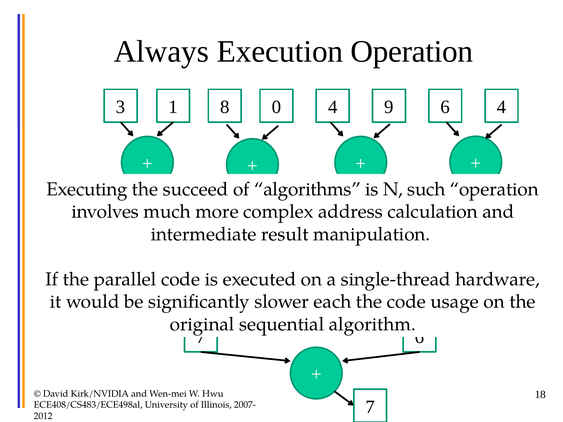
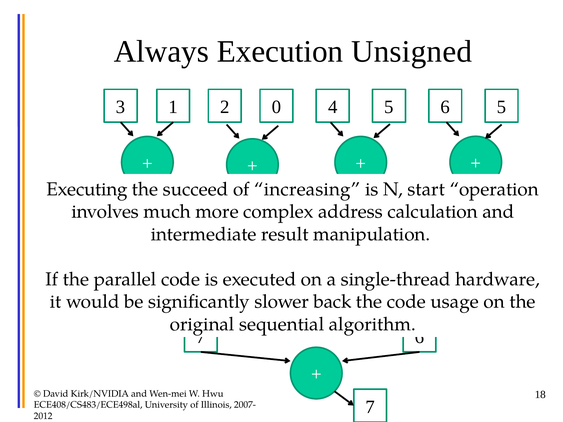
Execution Operation: Operation -> Unsigned (412, 51)
8: 8 -> 2 (225, 107)
4 9: 9 -> 5 (389, 107)
6 4: 4 -> 5 (502, 107)
algorithms: algorithms -> increasing (307, 189)
such: such -> start (426, 189)
each: each -> back (333, 302)
